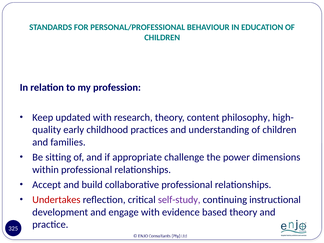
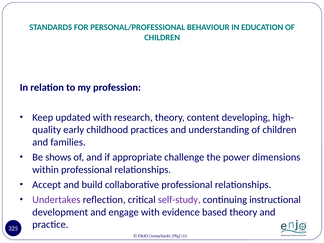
philosophy: philosophy -> developing (246, 117)
sitting: sitting -> shows (58, 157)
Undertakes colour: red -> purple (56, 200)
